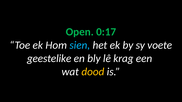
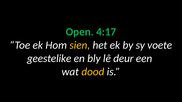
0:17: 0:17 -> 4:17 (106, 32)
sien colour: light blue -> yellow (80, 45)
krag: krag -> deur (123, 59)
